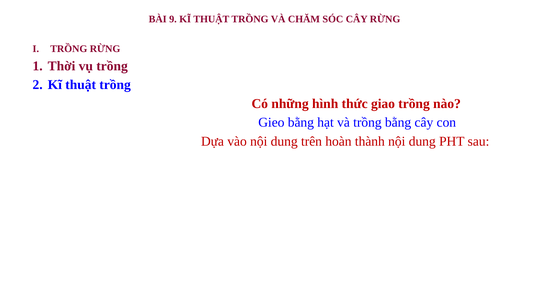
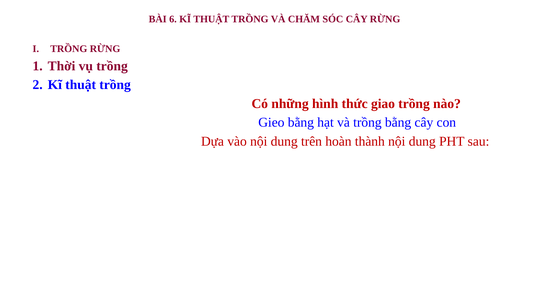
9: 9 -> 6 (173, 19)
